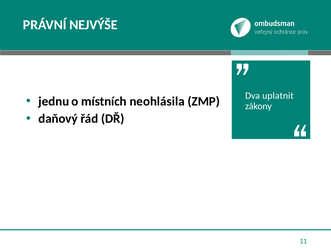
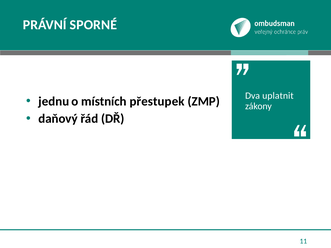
NEJVÝŠE: NEJVÝŠE -> SPORNÉ (93, 25)
neohlásila: neohlásila -> přestupek (157, 101)
